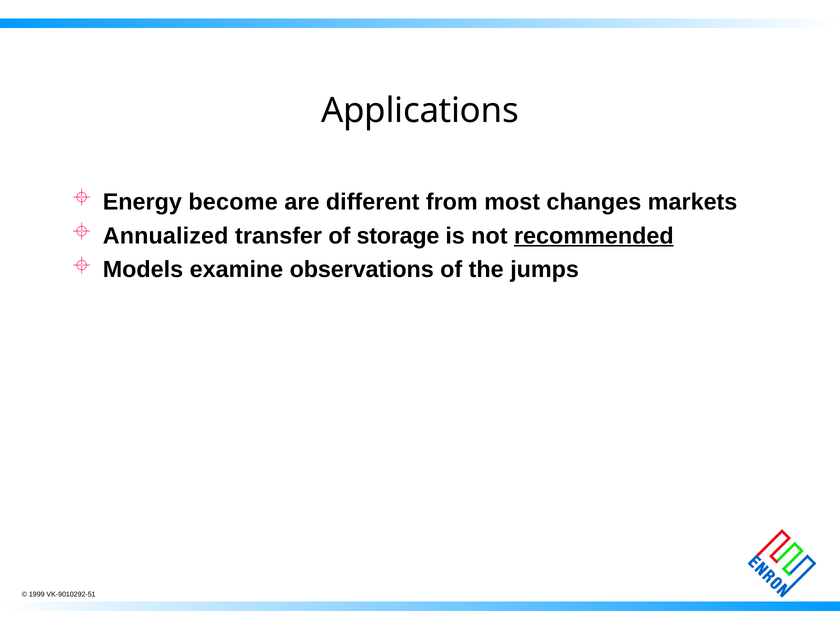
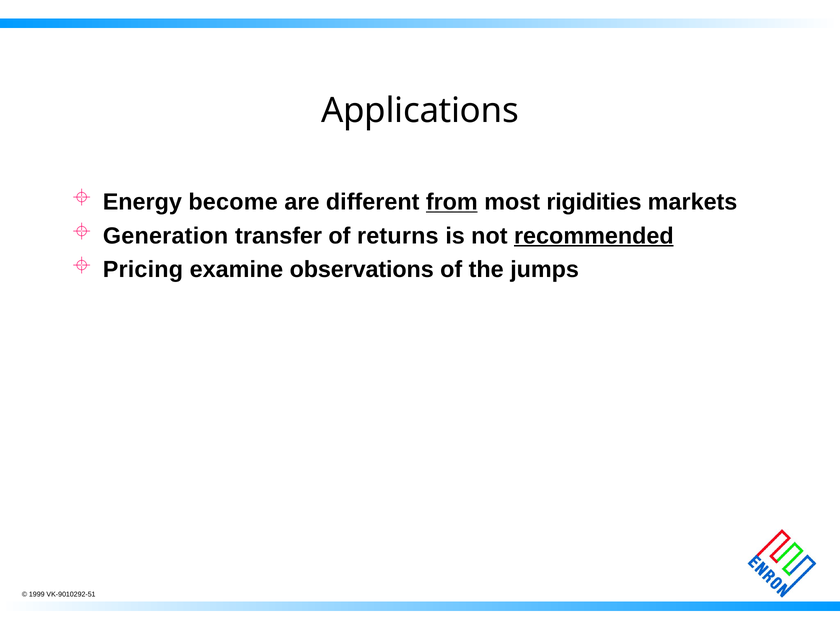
from underline: none -> present (452, 202)
changes: changes -> rigidities (594, 202)
Annualized: Annualized -> Generation (166, 236)
storage: storage -> returns (398, 236)
Models: Models -> Pricing (143, 270)
